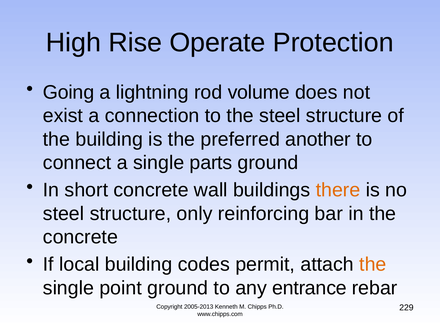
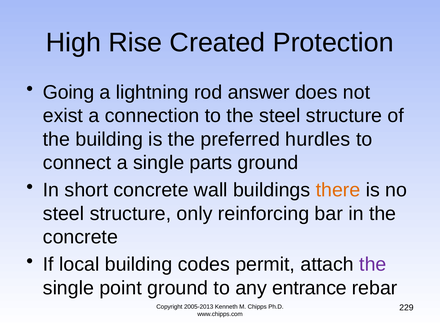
Operate: Operate -> Created (217, 43)
volume: volume -> answer (259, 92)
another: another -> hurdles (318, 139)
the colour: orange -> purple (373, 264)
